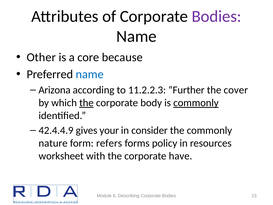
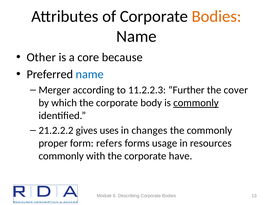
Bodies colour: purple -> orange (217, 16)
Arizona: Arizona -> Merger (54, 90)
the underline: present -> none (86, 103)
42.4.4.9: 42.4.4.9 -> 21.2.2.2 (56, 130)
your: your -> uses (109, 130)
consider: consider -> changes (149, 130)
nature: nature -> proper (53, 143)
policy: policy -> usage (165, 143)
worksheet: worksheet -> commonly (61, 156)
